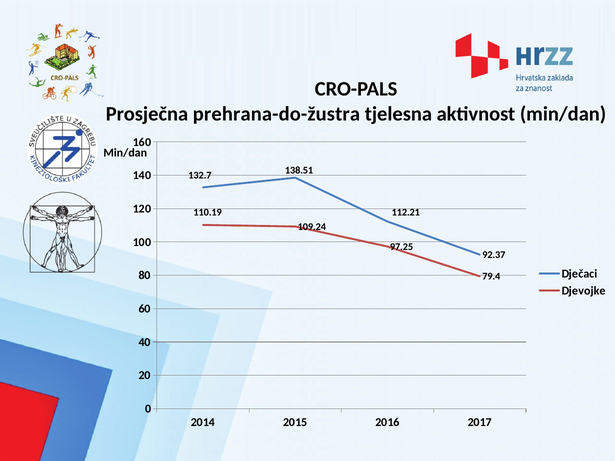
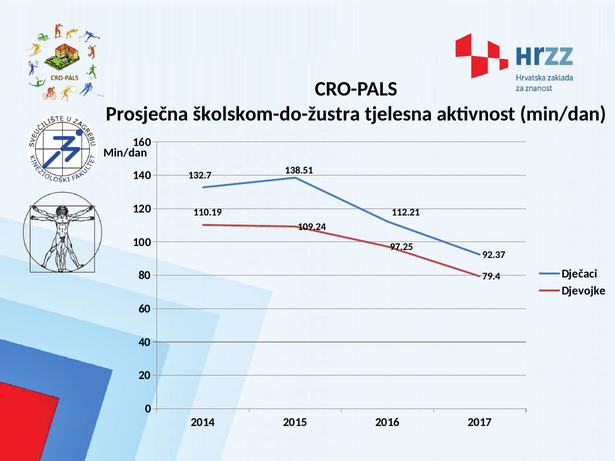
prehrana-do-žustra: prehrana-do-žustra -> školskom-do-žustra (276, 114)
